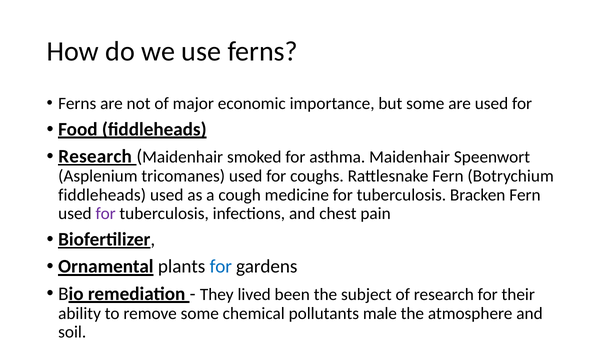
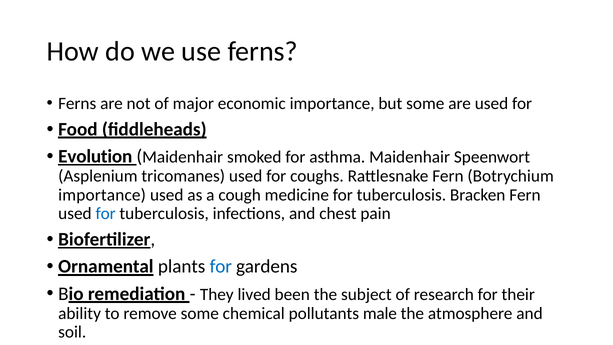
Research: Research -> Evolution (95, 156)
fiddleheads: fiddleheads -> importance (102, 195)
for colour: purple -> blue (106, 213)
